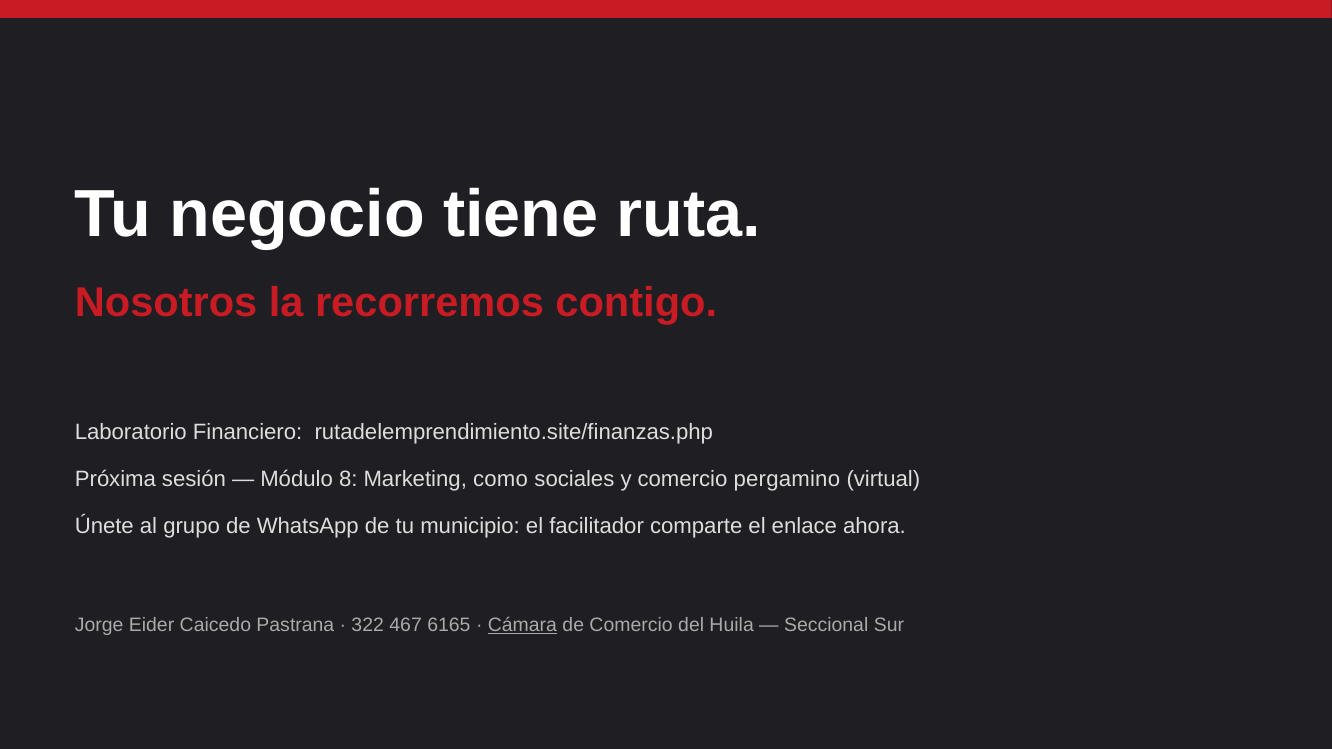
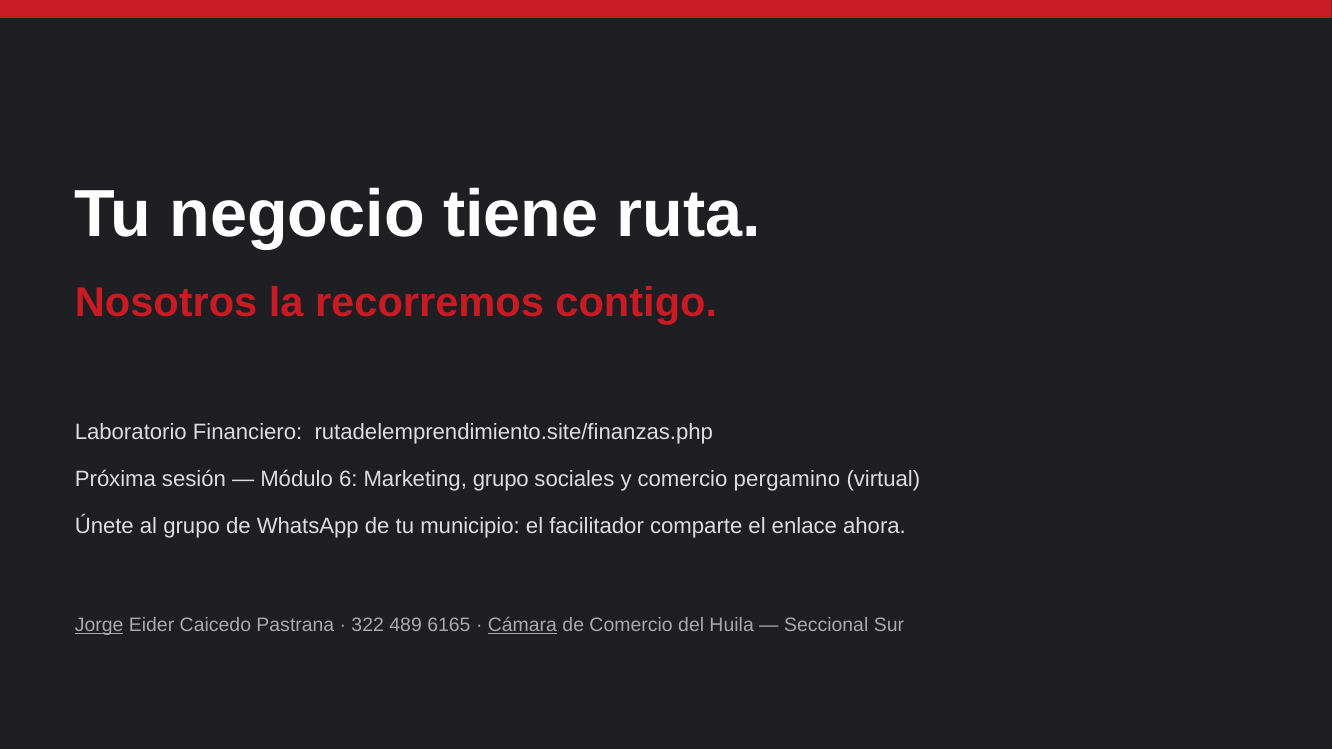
8: 8 -> 6 (348, 479)
Marketing como: como -> grupo (501, 479)
Jorge underline: none -> present (99, 626)
467: 467 -> 489 (406, 626)
